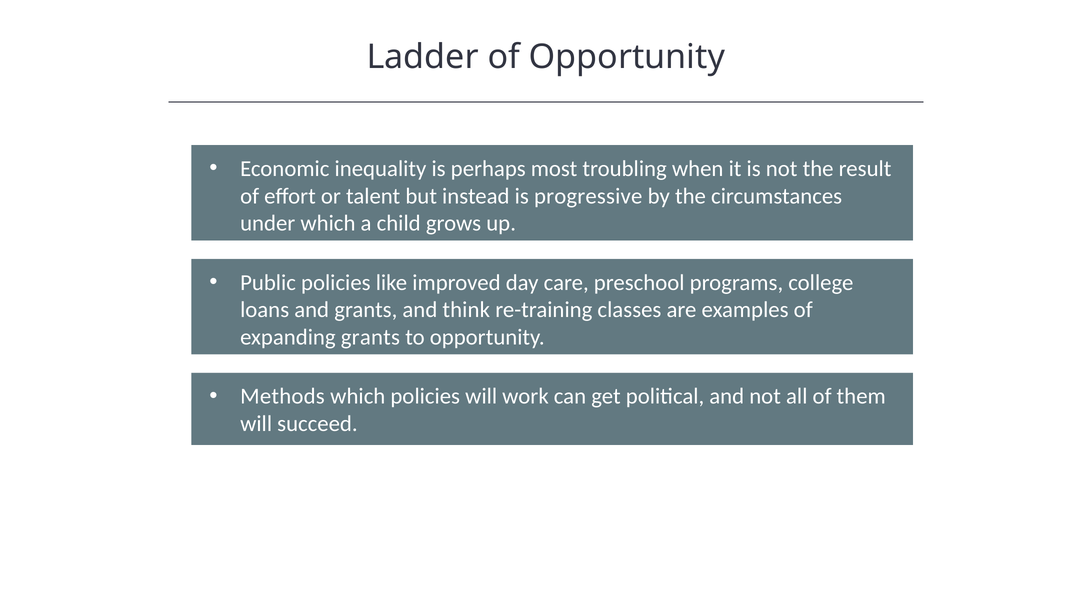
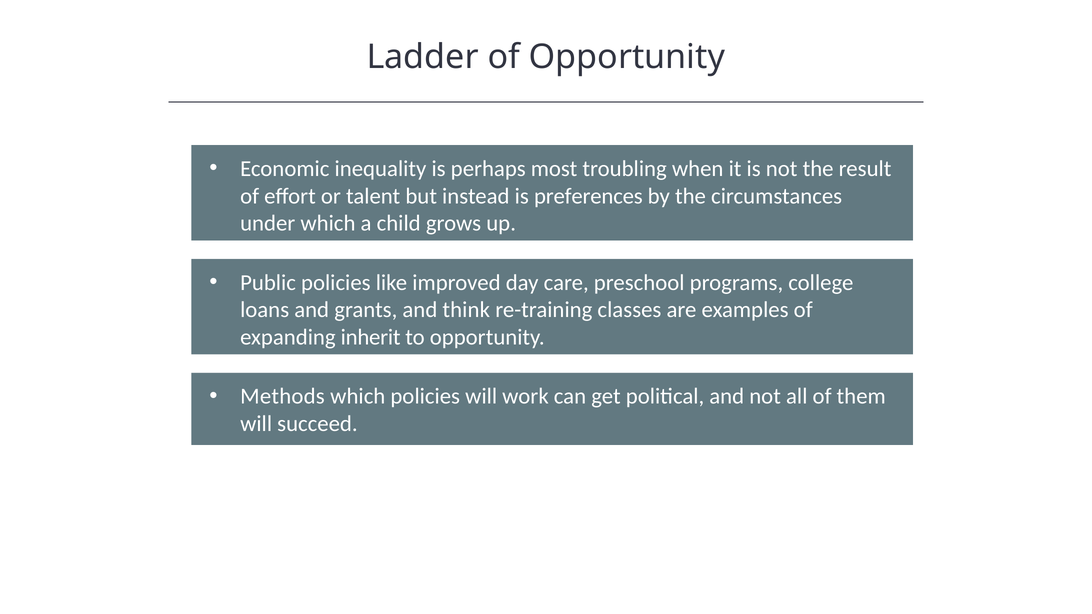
progressive: progressive -> preferences (588, 196)
expanding grants: grants -> inherit (371, 337)
